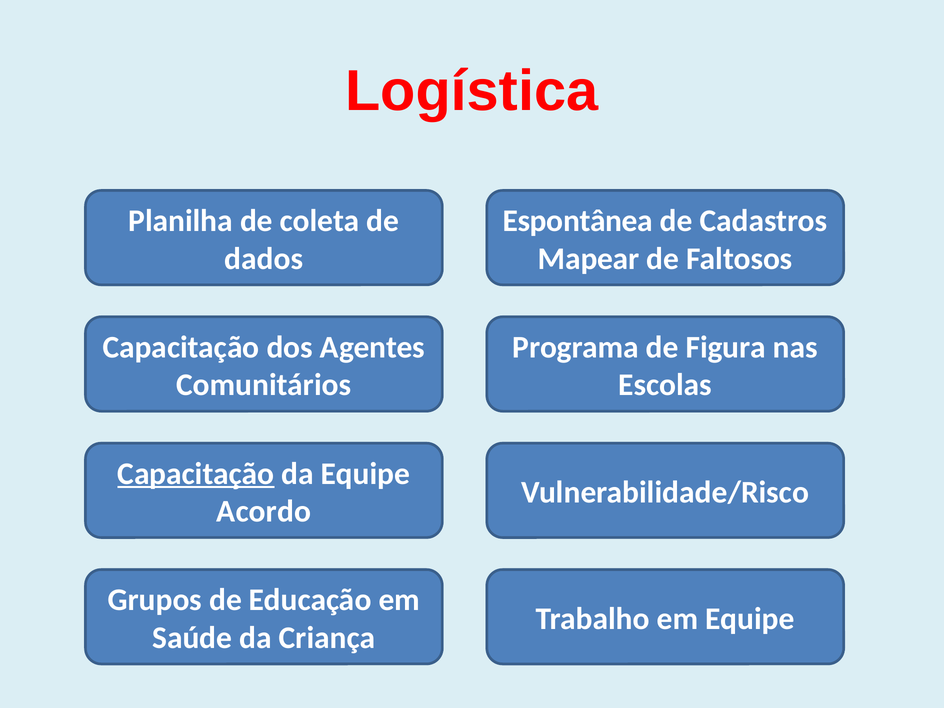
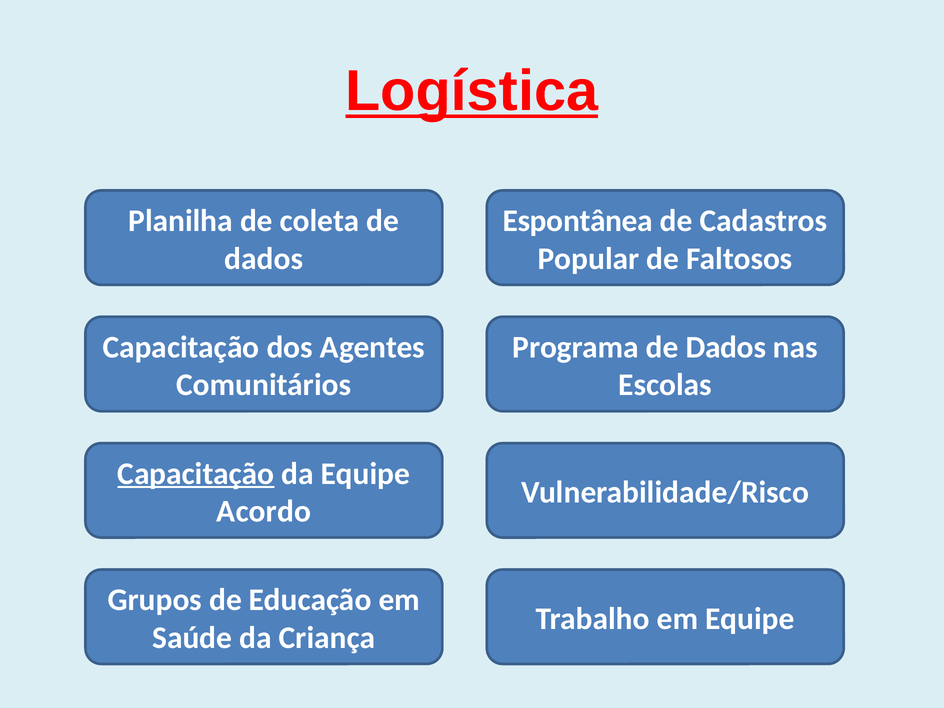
Logística underline: none -> present (472, 91)
Mapear: Mapear -> Popular (589, 259)
Programa de Figura: Figura -> Dados (726, 347)
